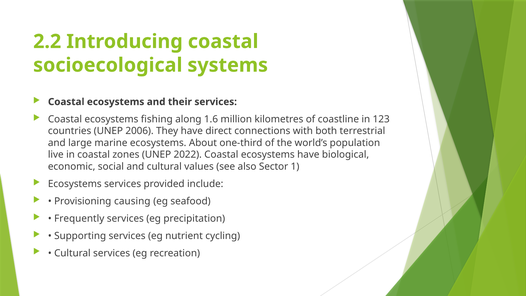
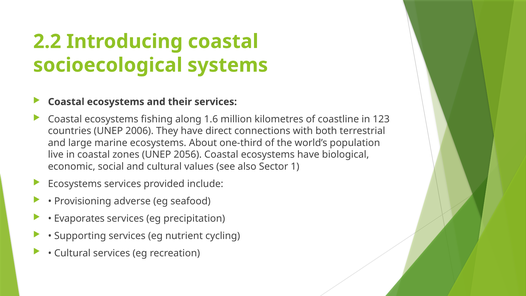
2022: 2022 -> 2056 (188, 155)
causing: causing -> adverse (132, 201)
Frequently: Frequently -> Evaporates (79, 218)
